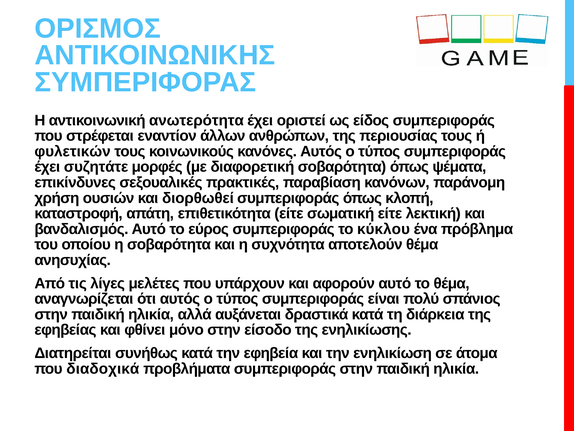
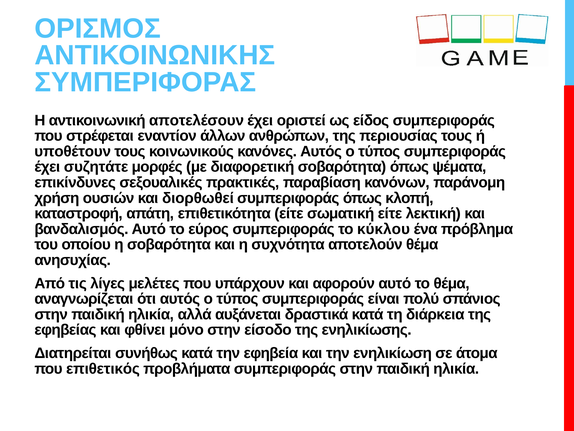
ανωτερότητα: ανωτερότητα -> αποτελέσουν (196, 120)
φυλετικών: φυλετικών -> υποθέτουν (73, 151)
διαδοχικά: διαδοχικά -> επιθετικός (103, 368)
